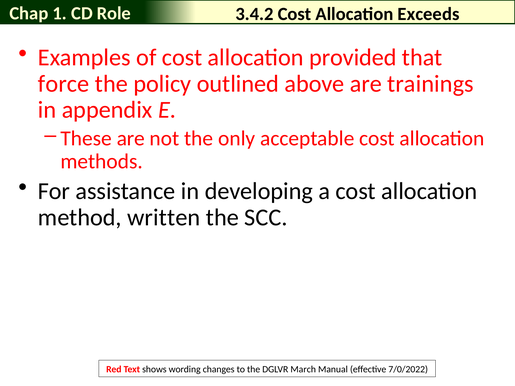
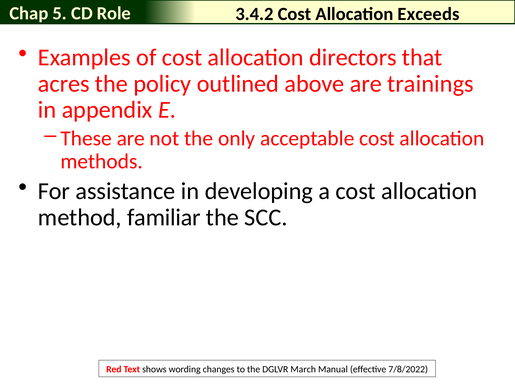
1: 1 -> 5 (60, 14)
provided: provided -> directors (353, 57)
force: force -> acres (64, 84)
written: written -> familiar (164, 218)
7/0/2022: 7/0/2022 -> 7/8/2022 (408, 370)
